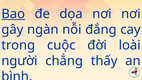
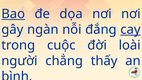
cay underline: none -> present (130, 29)
